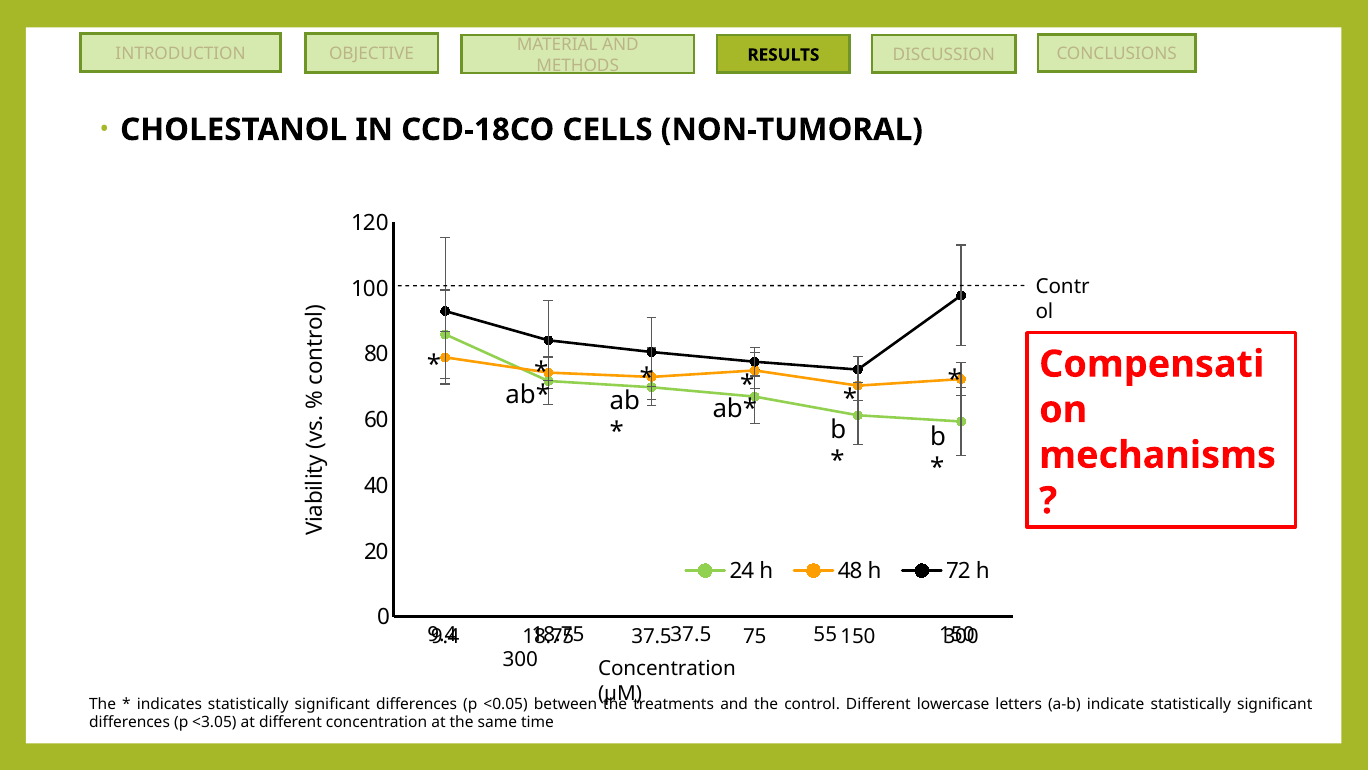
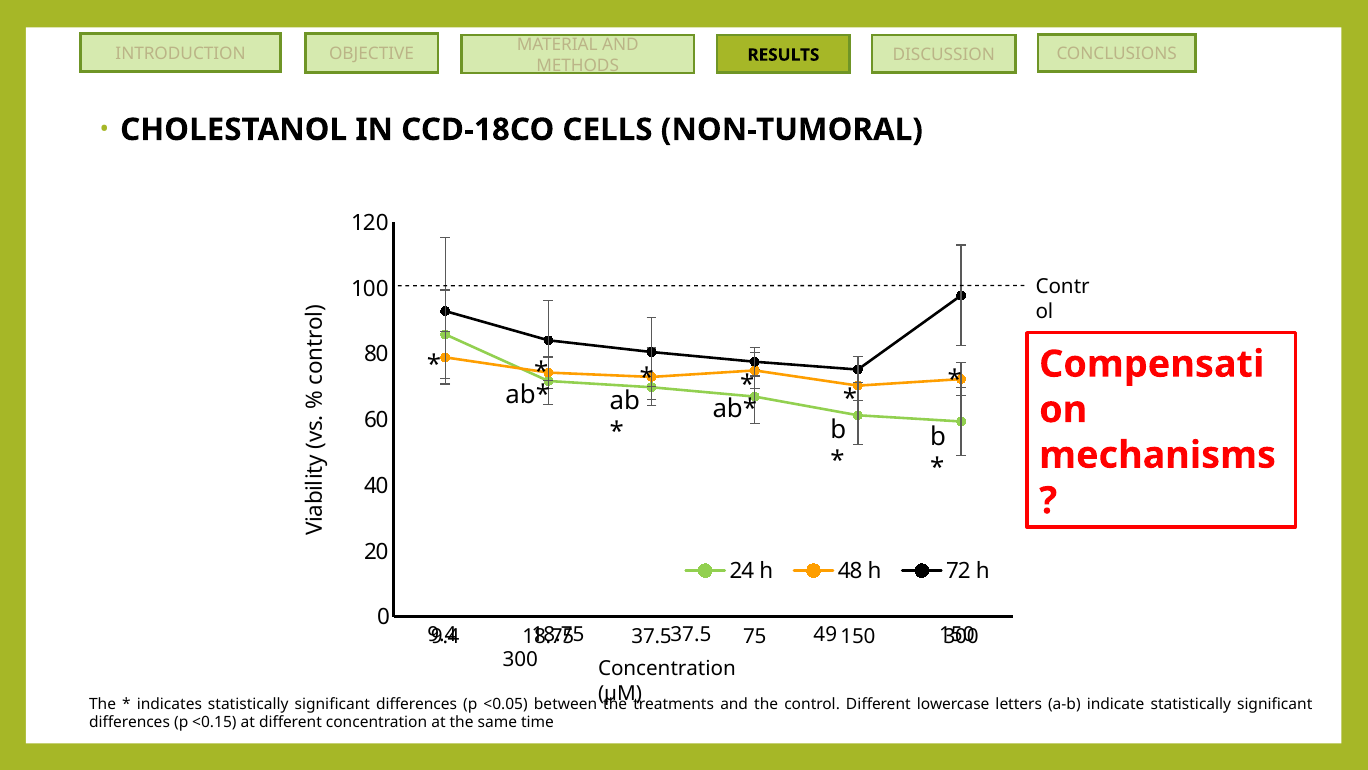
55: 55 -> 49 (825, 634)
<3.05: <3.05 -> <0.15 (214, 722)
